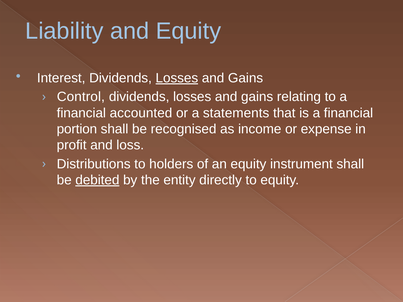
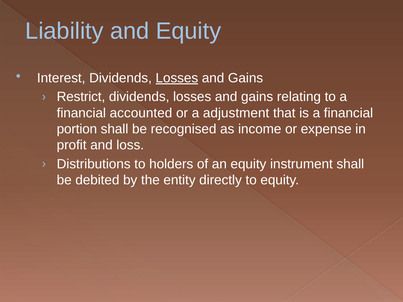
Control: Control -> Restrict (81, 97)
statements: statements -> adjustment (236, 113)
debited underline: present -> none (97, 180)
